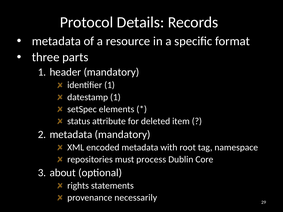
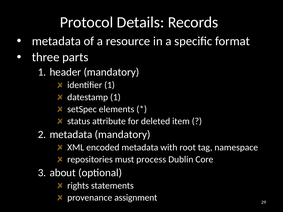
necessarily: necessarily -> assignment (136, 198)
